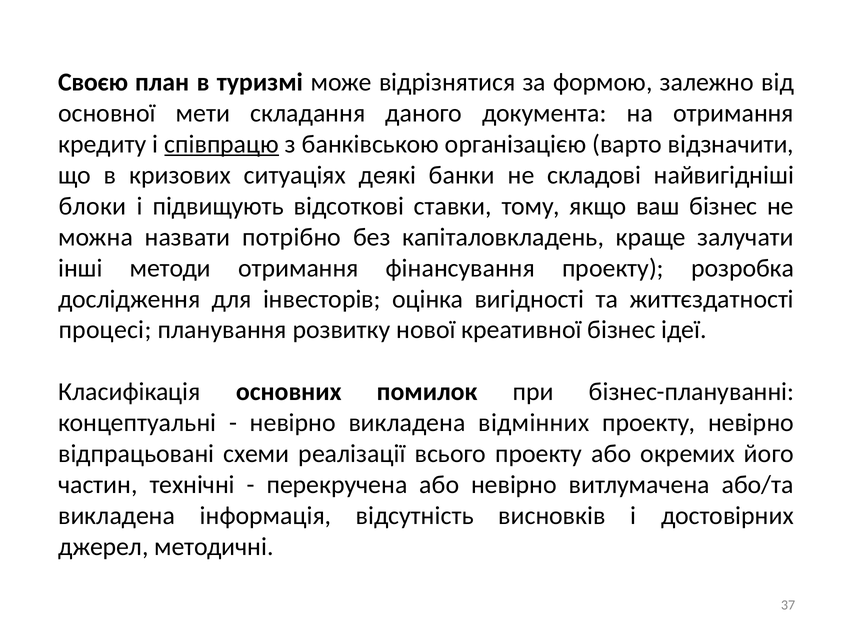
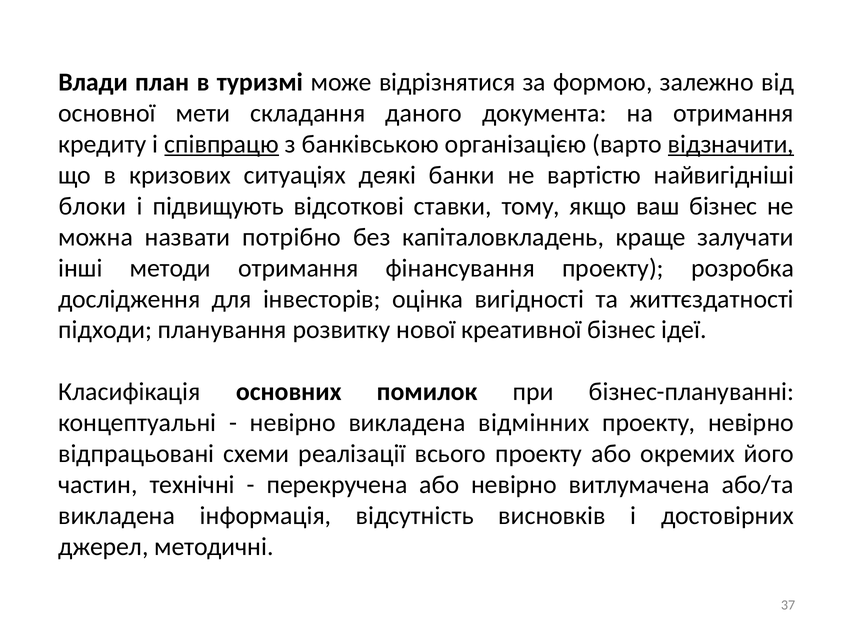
Своєю: Своєю -> Влади (93, 82)
відзначити underline: none -> present (731, 144)
складові: складові -> вартістю (594, 175)
процесі: процесі -> підходи (105, 330)
